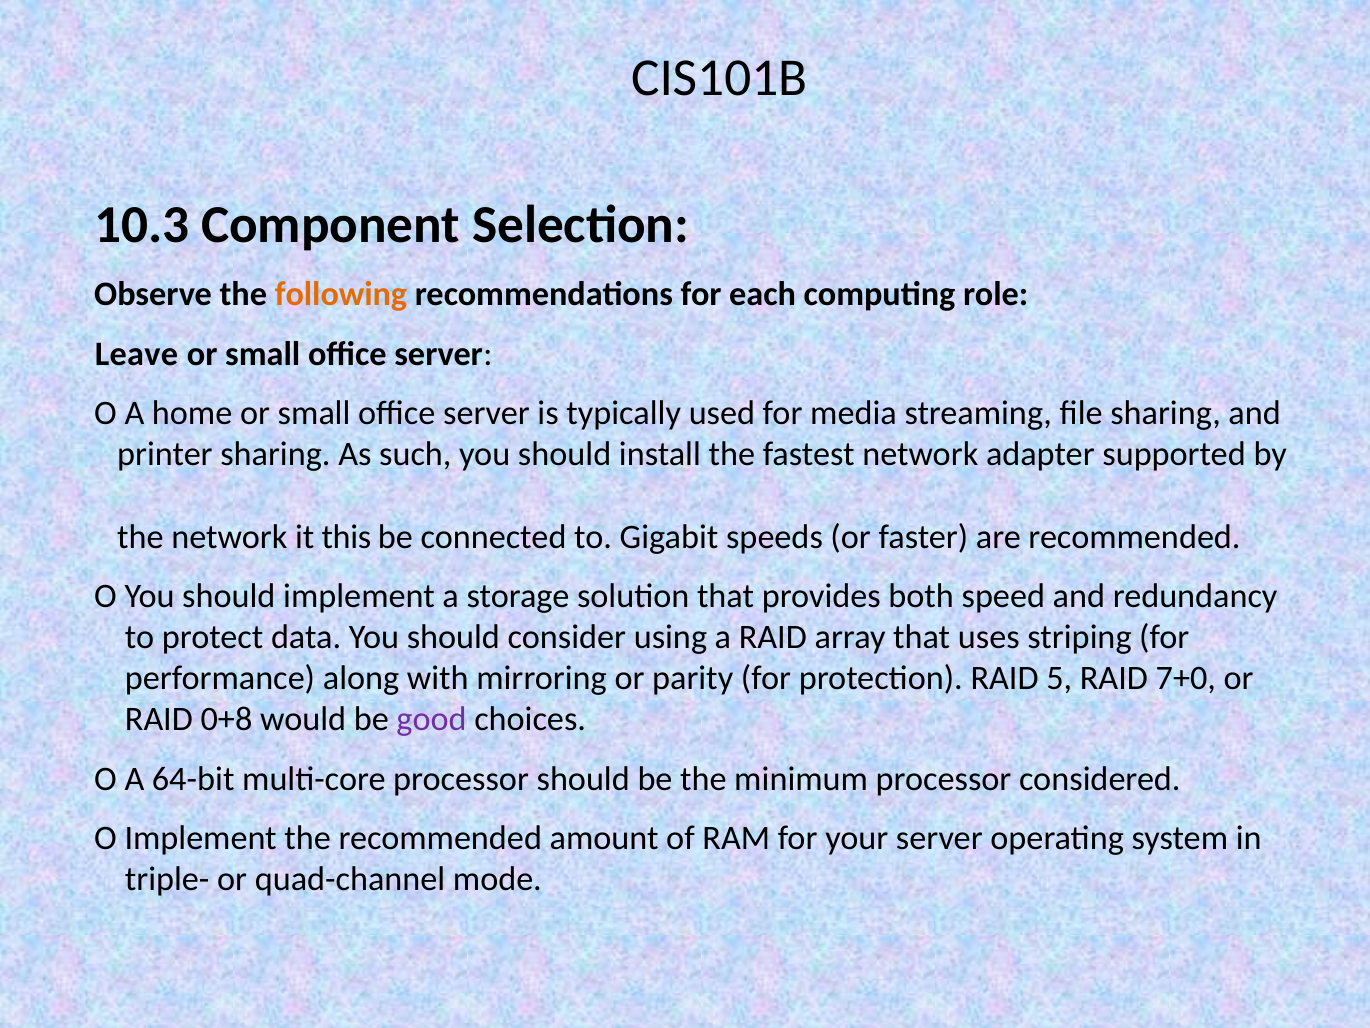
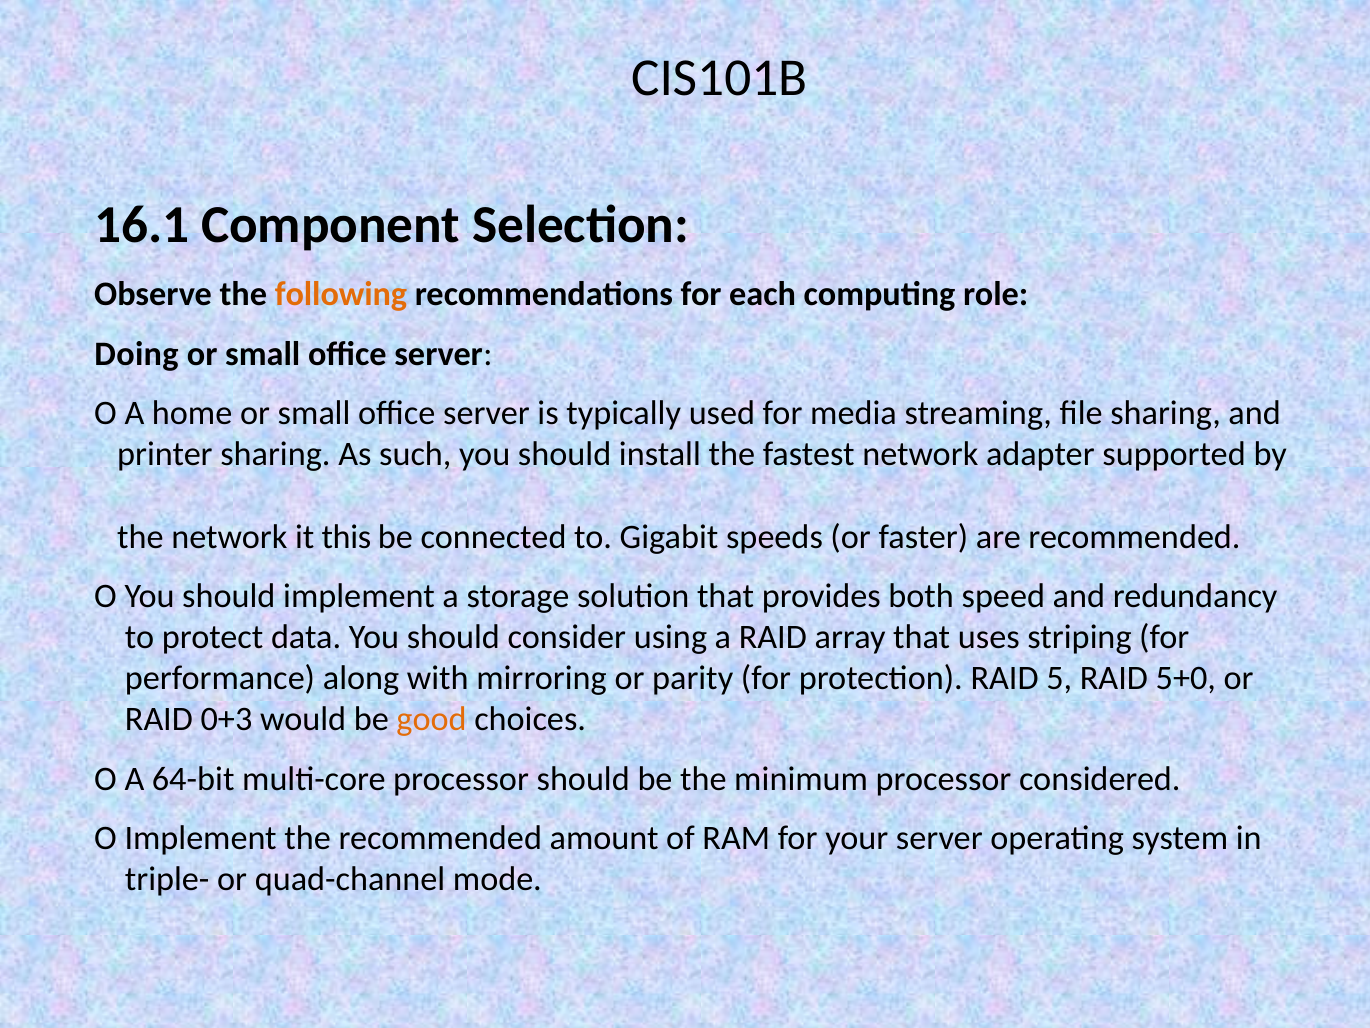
10.3: 10.3 -> 16.1 (142, 225)
Leave: Leave -> Doing (137, 354)
7+0: 7+0 -> 5+0 (1186, 678)
0+8: 0+8 -> 0+3 (226, 719)
good colour: purple -> orange (432, 719)
